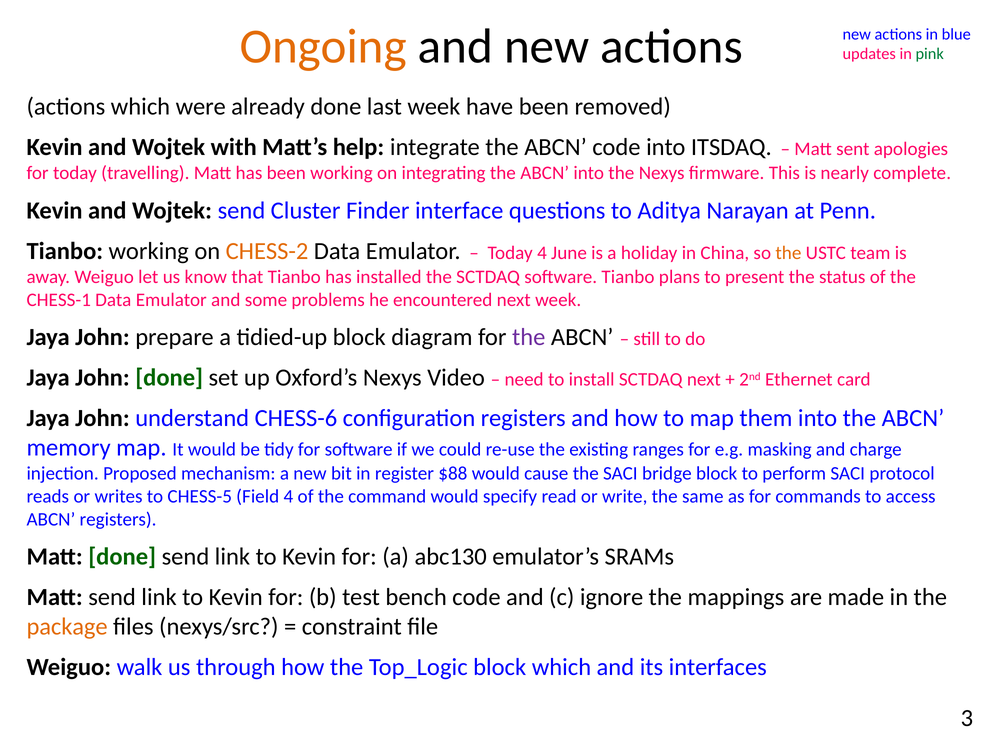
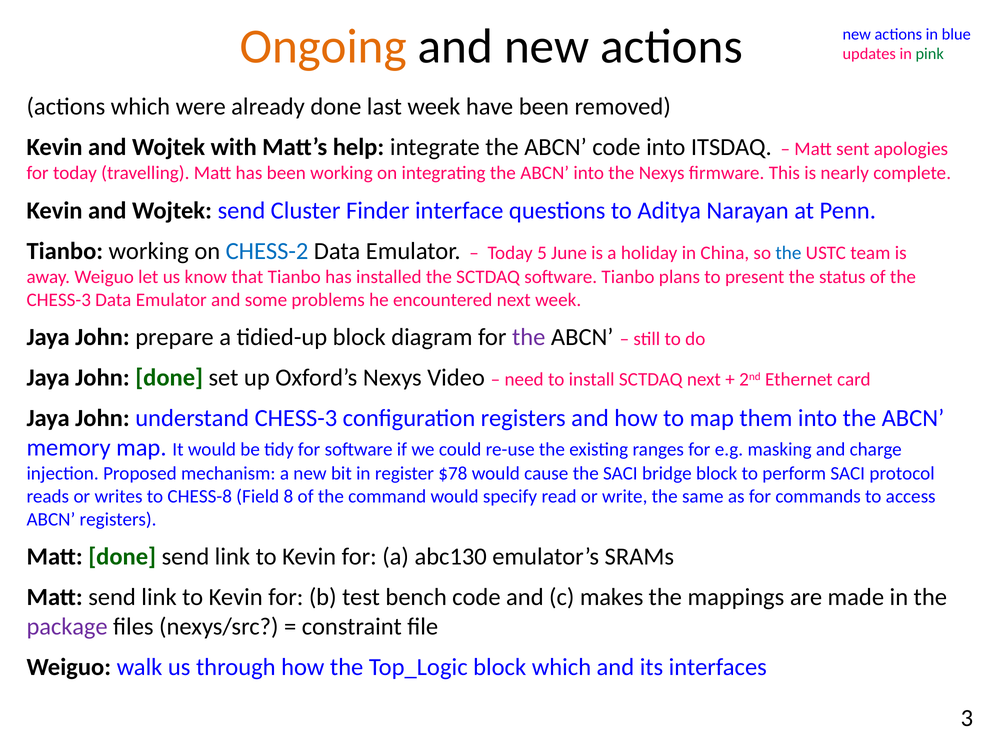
CHESS-2 colour: orange -> blue (267, 251)
Today 4: 4 -> 5 (542, 253)
the colour: orange -> blue (788, 253)
CHESS-1: CHESS-1 -> CHESS-3 (59, 300)
understand CHESS-6: CHESS-6 -> CHESS-3 (296, 418)
$88: $88 -> $78 (453, 474)
CHESS-5: CHESS-5 -> CHESS-8 (200, 496)
Field 4: 4 -> 8 (288, 496)
ignore: ignore -> makes (612, 597)
package colour: orange -> purple (67, 627)
